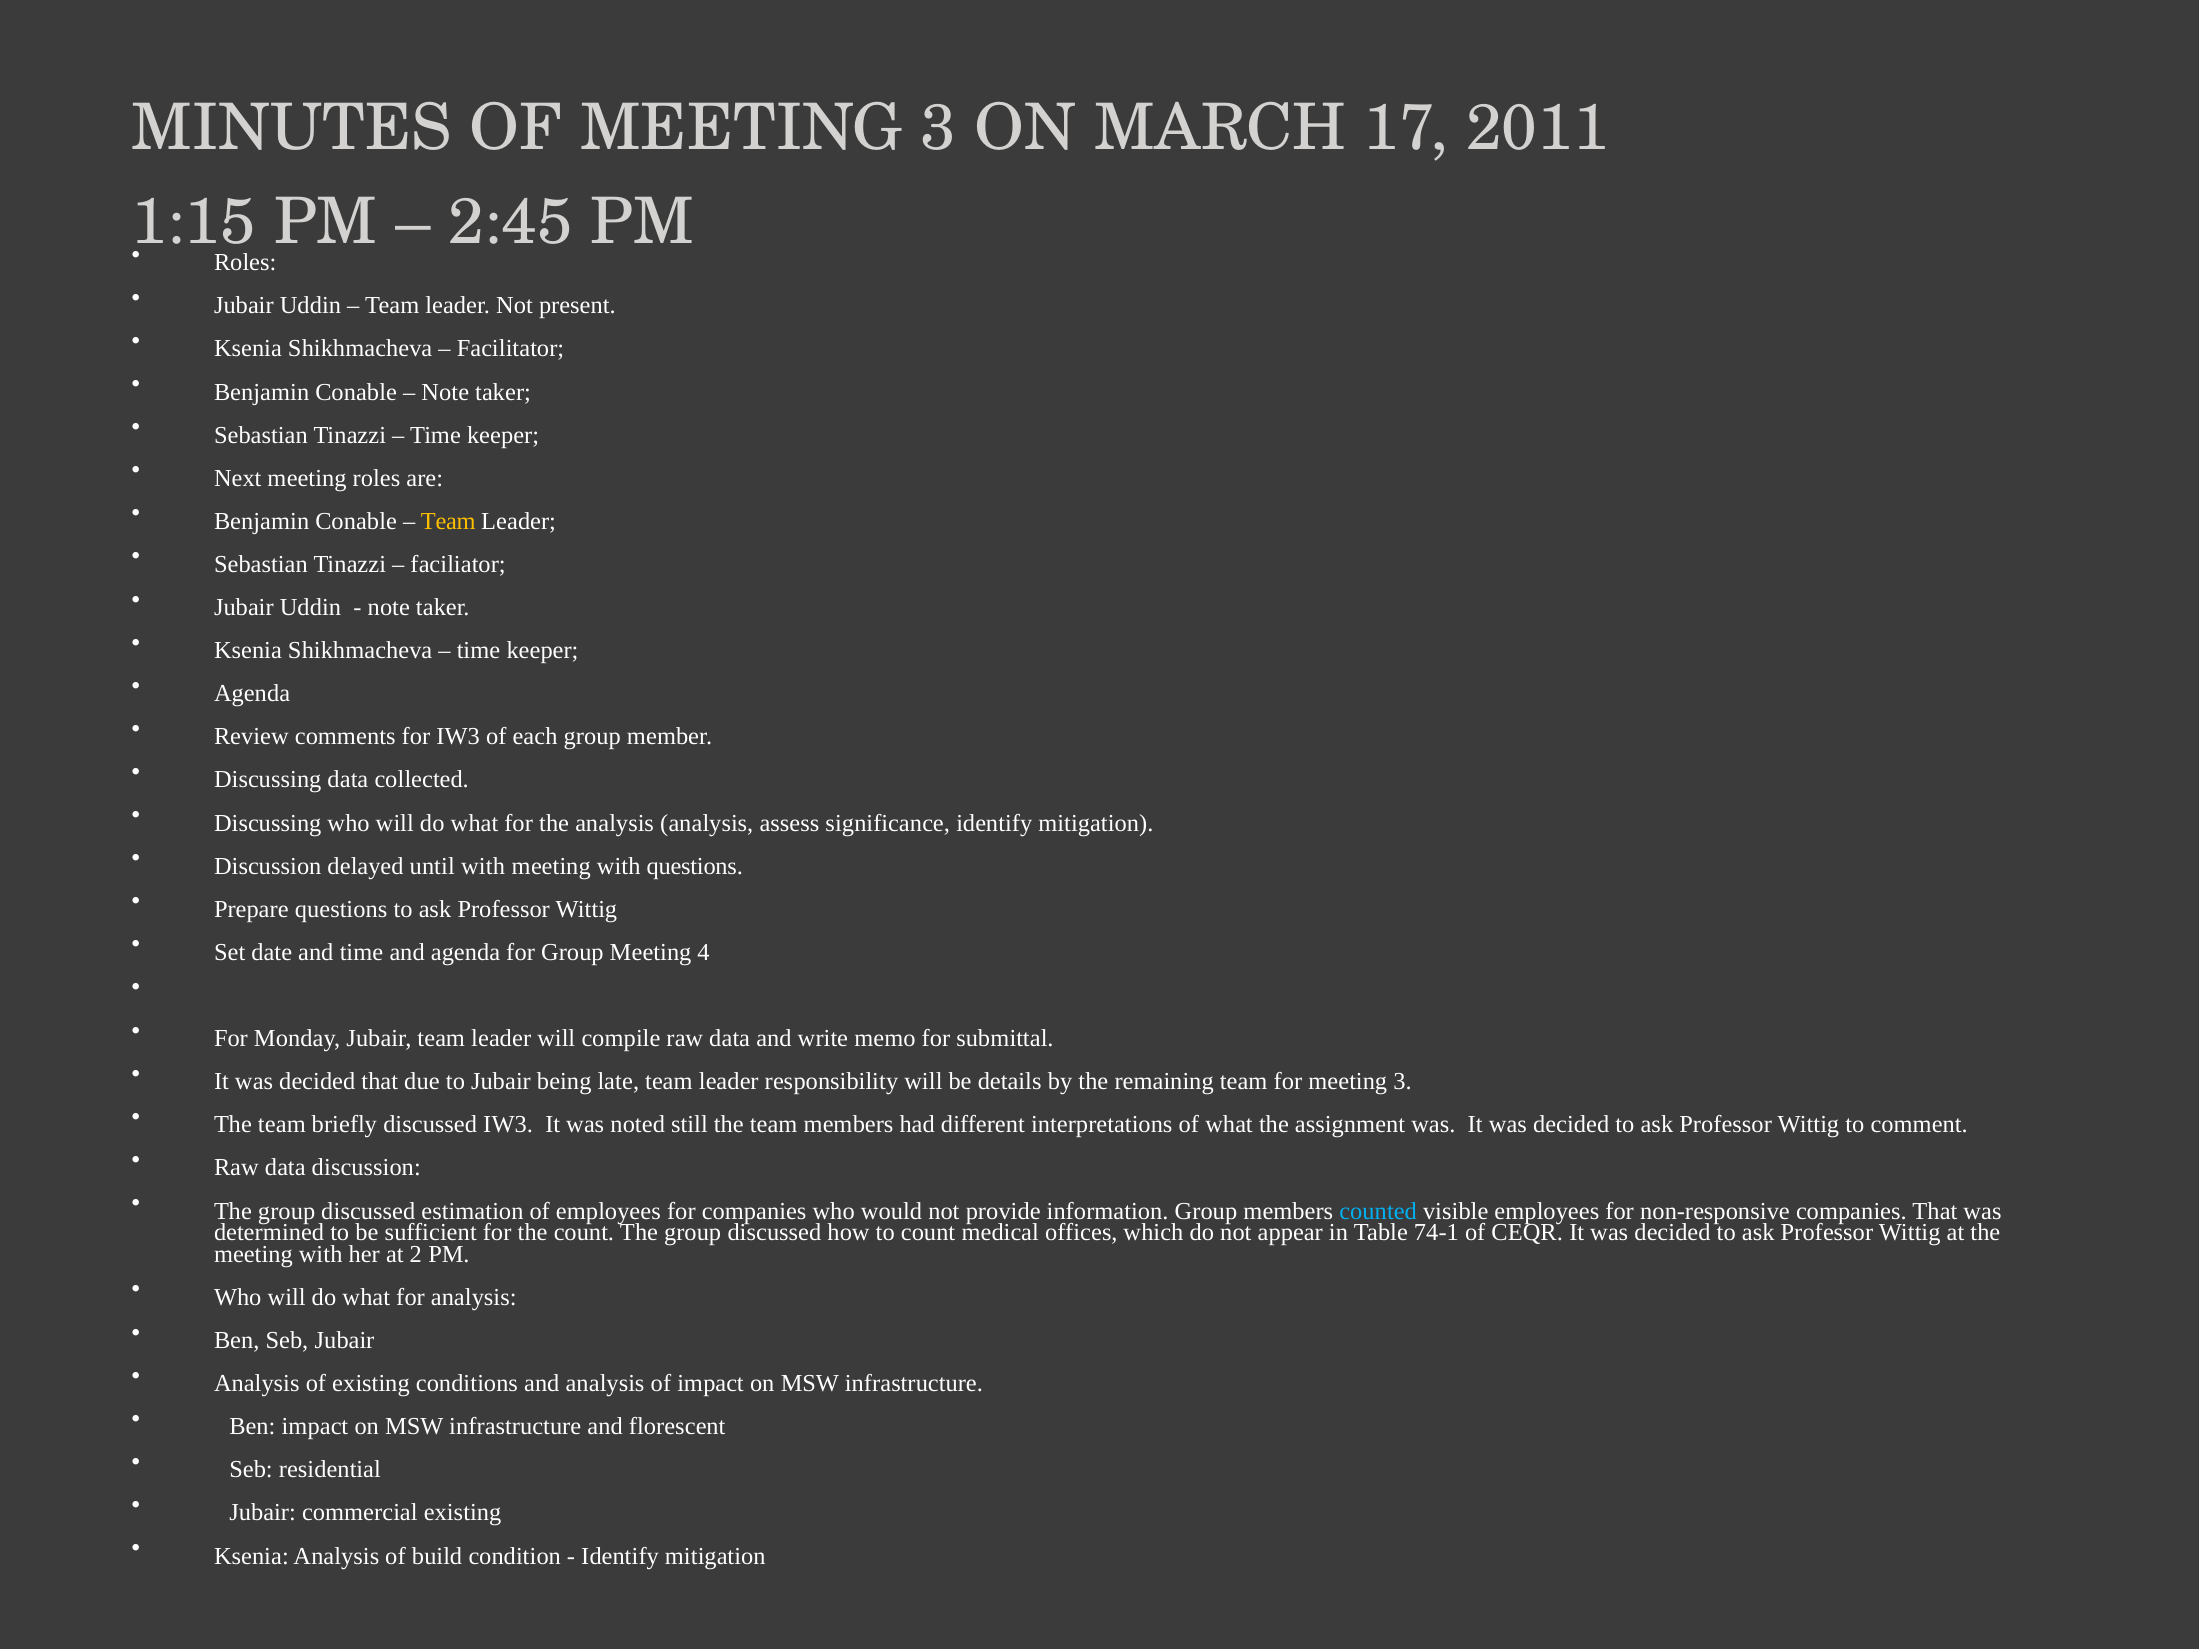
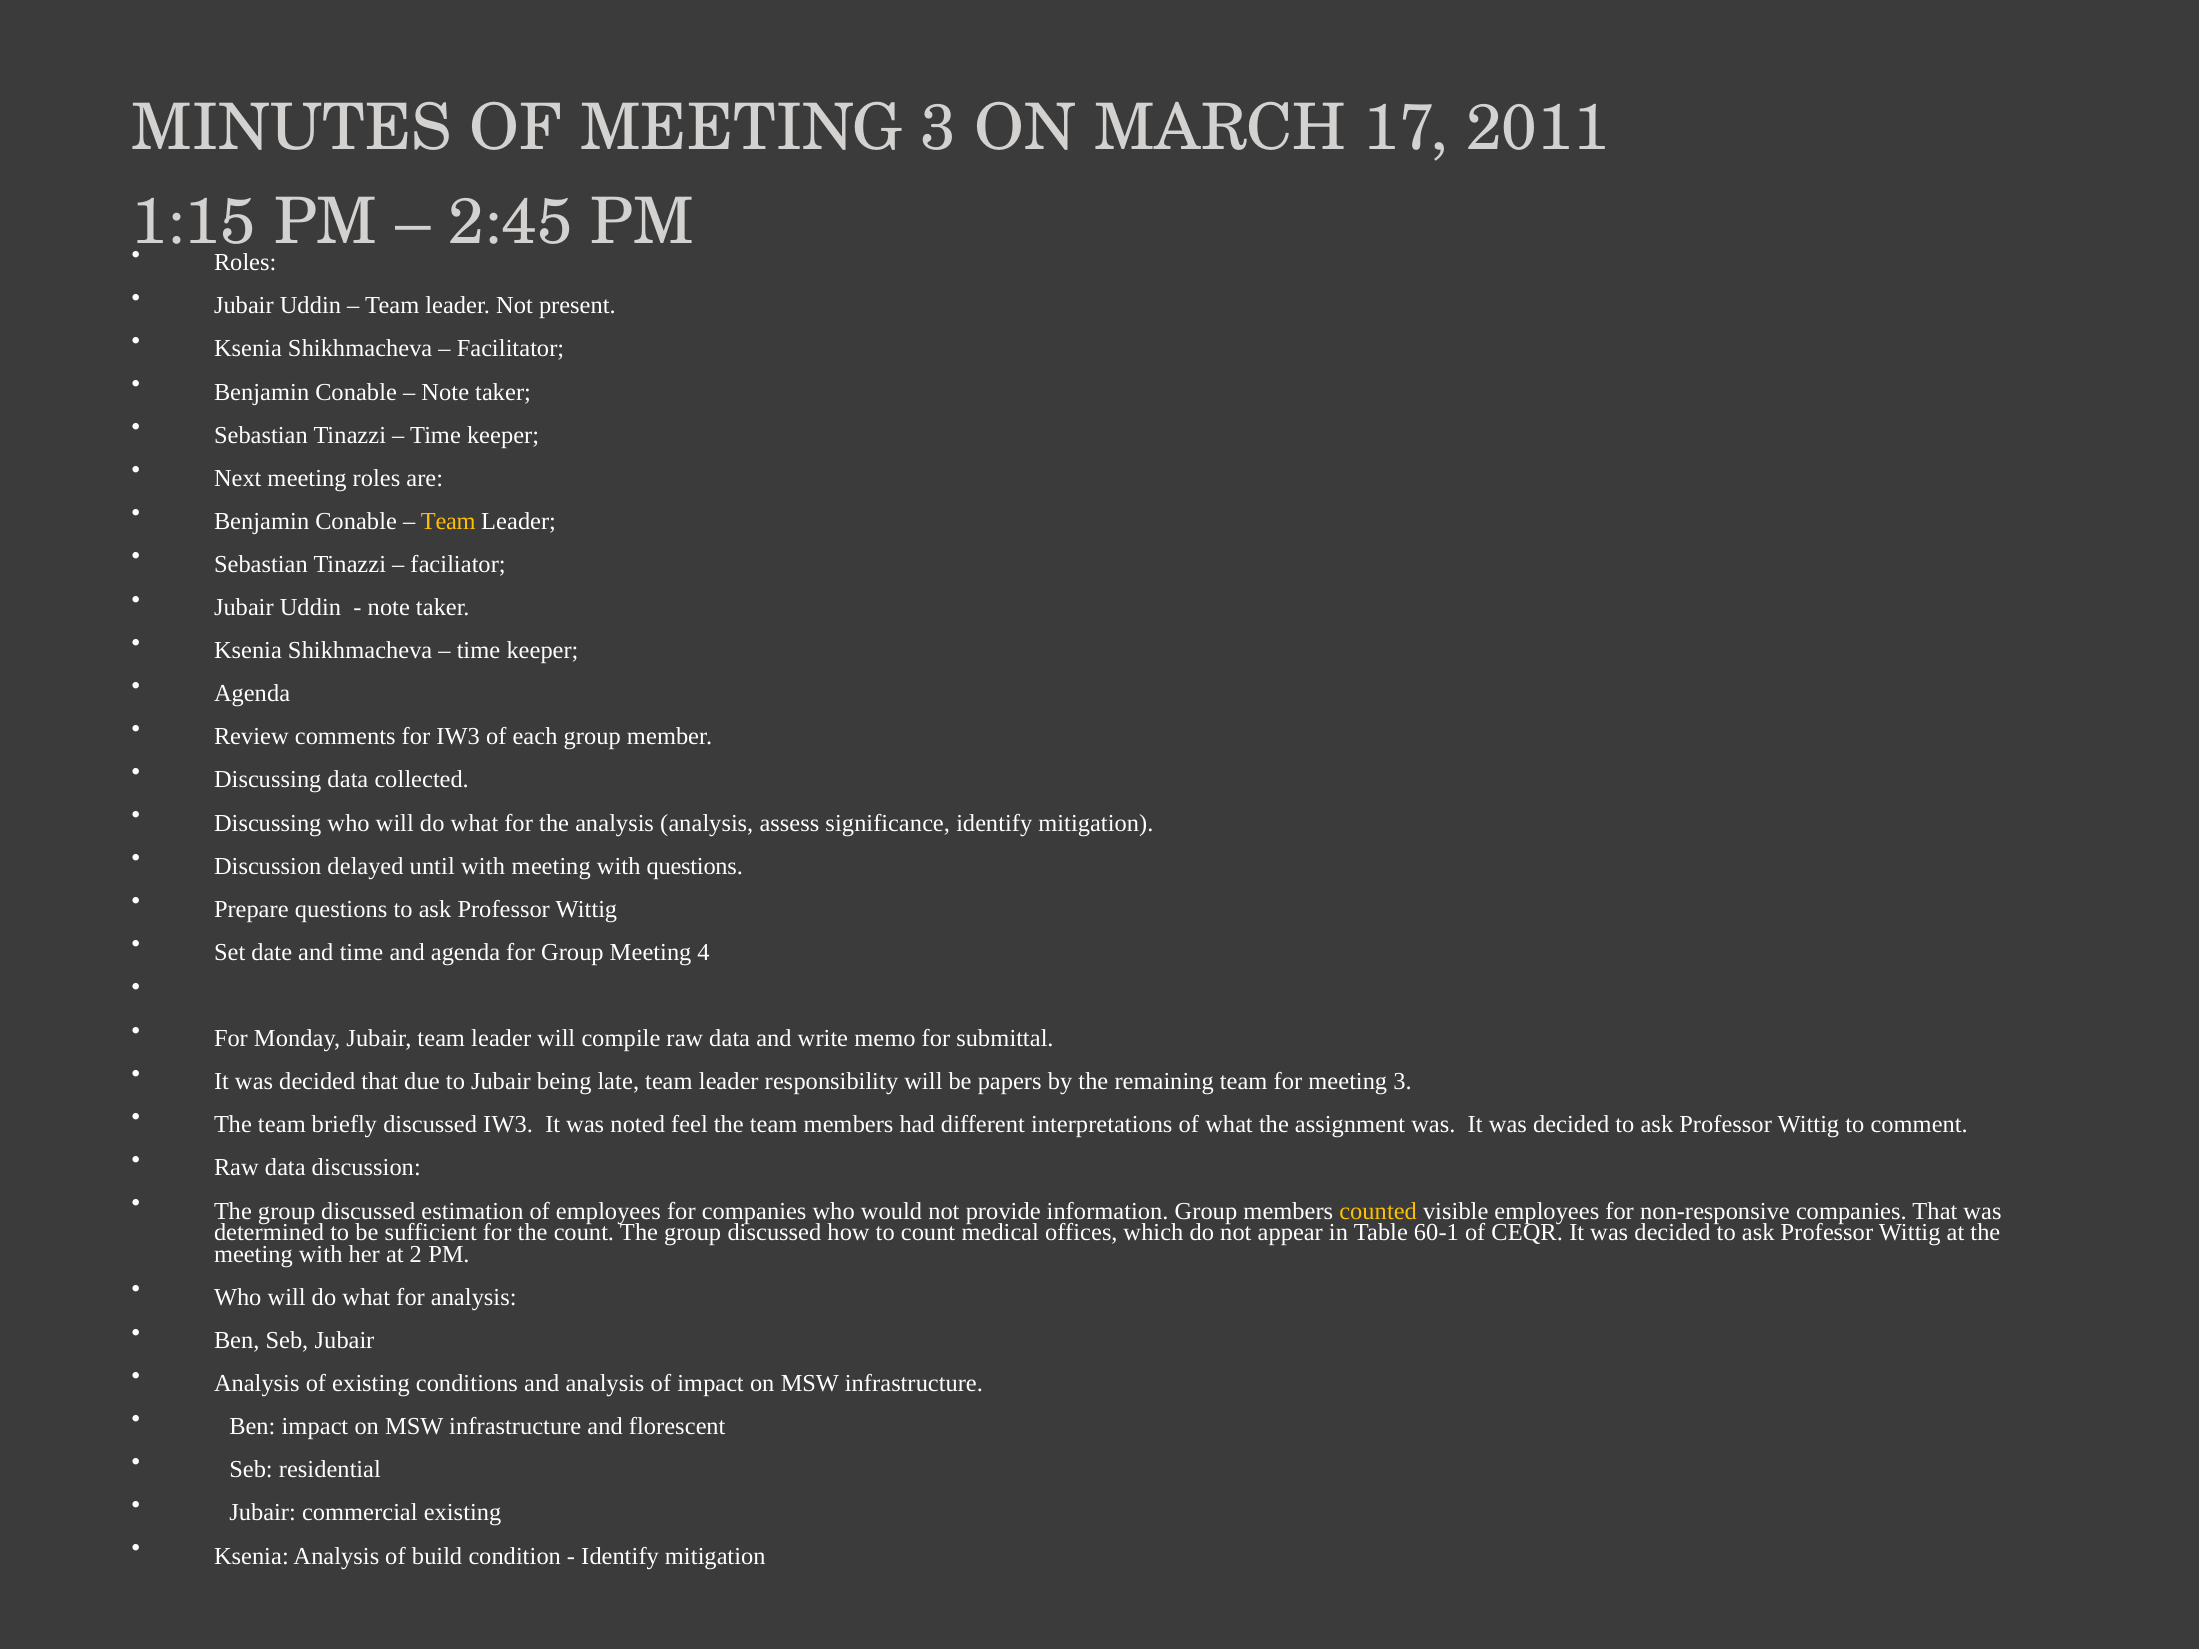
details: details -> papers (1010, 1082)
still: still -> feel (689, 1125)
counted colour: light blue -> yellow (1378, 1211)
74-1: 74-1 -> 60-1 (1436, 1233)
